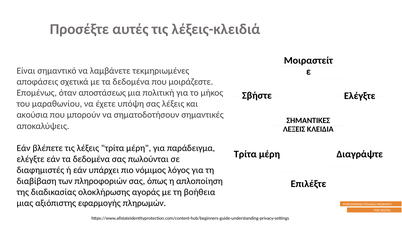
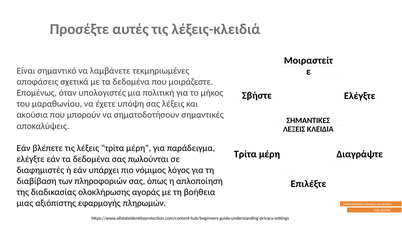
αποστάσεως: αποστάσεως -> υπολογιστές (102, 93)
